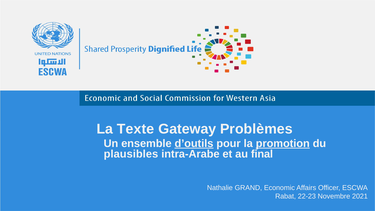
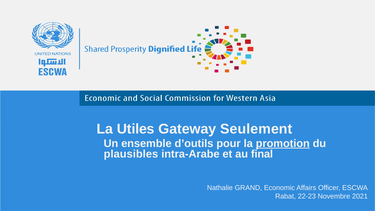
Texte: Texte -> Utiles (136, 129)
Problèmes: Problèmes -> Seulement (256, 129)
d’outils underline: present -> none (194, 143)
